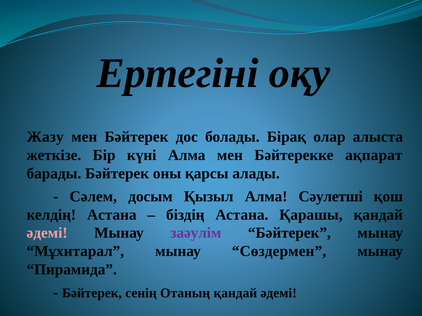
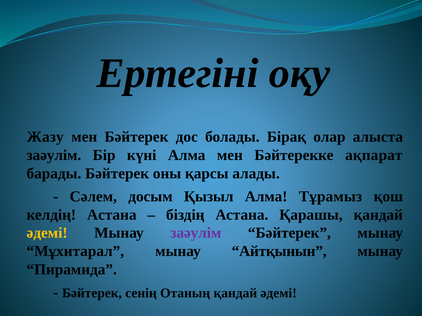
жеткізе: жеткізе -> заәулім (54, 155)
Сәулетші: Сәулетші -> Тұрамыз (331, 197)
әдемі colour: pink -> yellow (47, 233)
Сөздермен: Сөздермен -> Айтқынын (279, 252)
